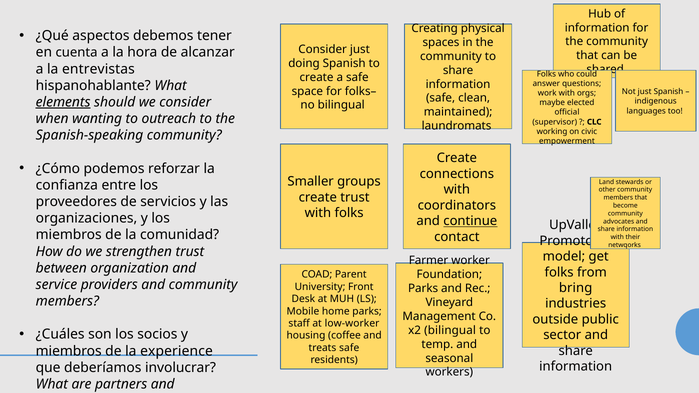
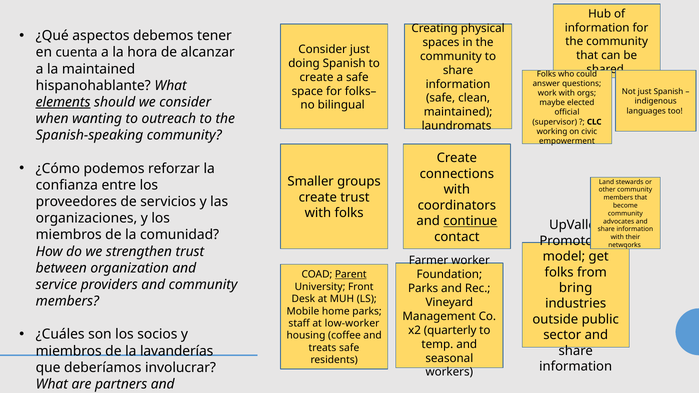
la entrevistas: entrevistas -> maintained (99, 69)
Parent underline: none -> present (351, 275)
x2 bilingual: bilingual -> quarterly (450, 330)
experience: experience -> lavanderías (177, 351)
